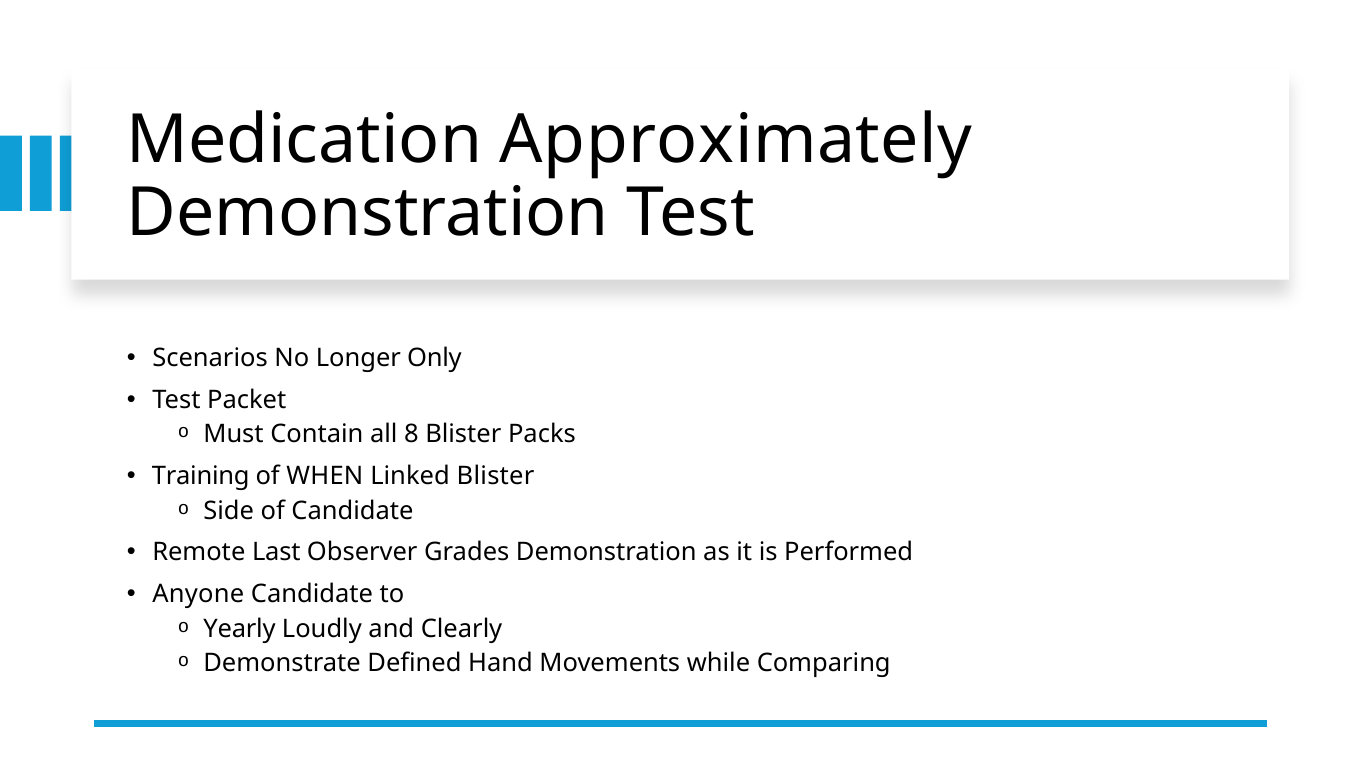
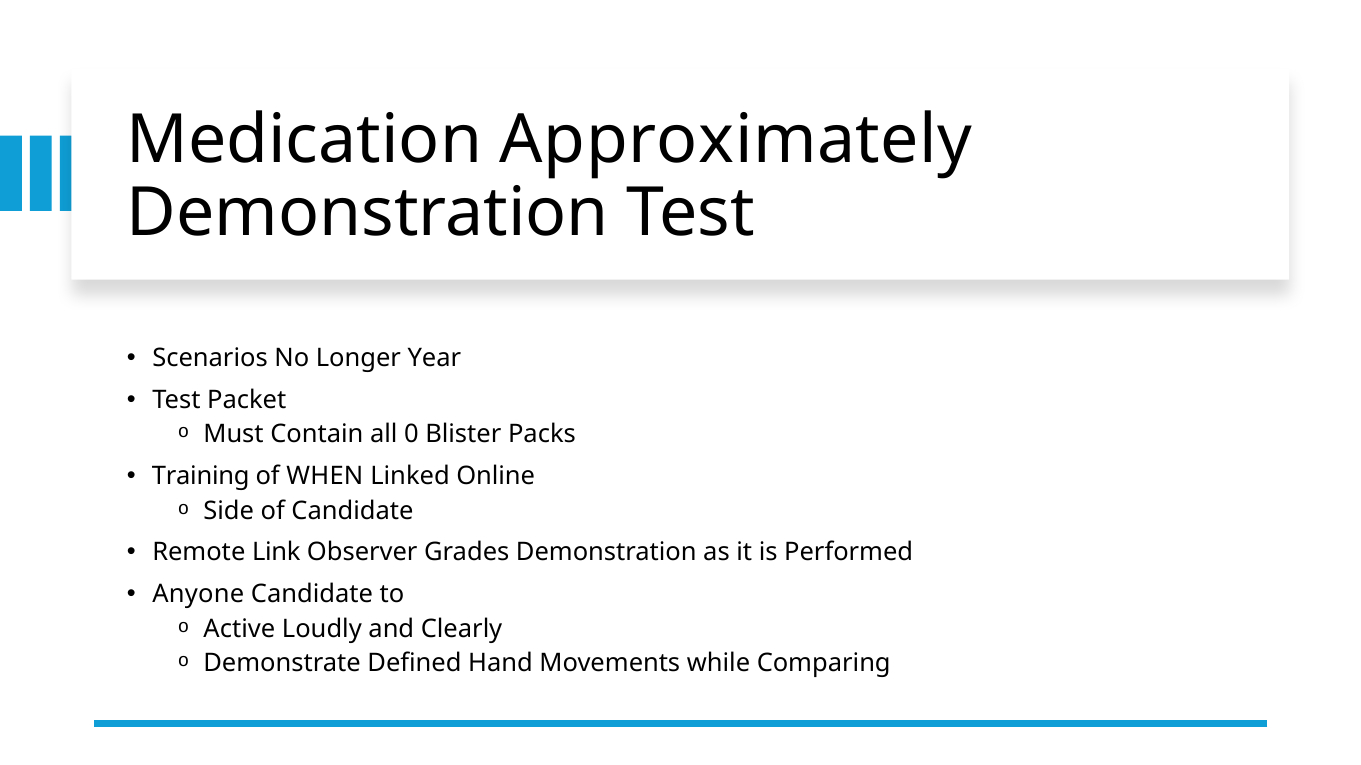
Only: Only -> Year (434, 358)
8: 8 -> 0 (411, 435)
Linked Blister: Blister -> Online (496, 476)
Last: Last -> Link (276, 553)
Yearly: Yearly -> Active (239, 629)
